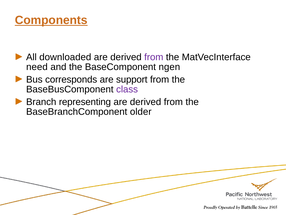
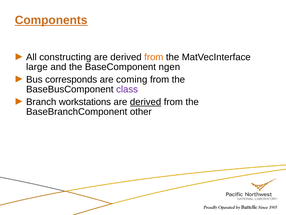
downloaded: downloaded -> constructing (65, 57)
from colour: purple -> orange (154, 57)
need: need -> large (37, 67)
support: support -> coming (132, 79)
representing: representing -> workstations (85, 102)
derived underline: none -> present (146, 102)
older: older -> other (141, 111)
